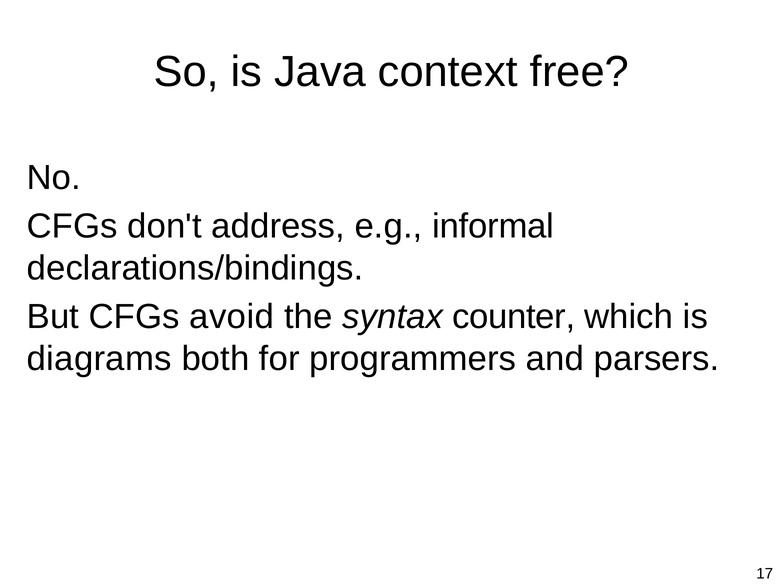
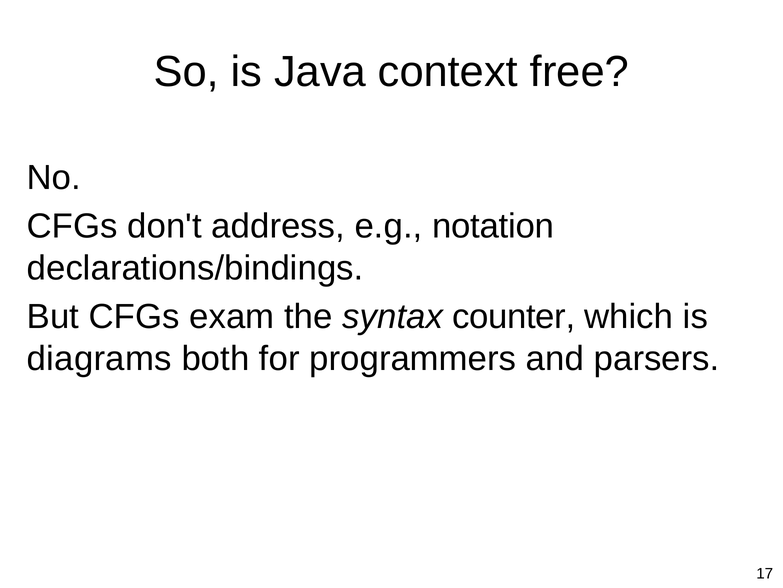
informal: informal -> notation (493, 226)
avoid: avoid -> exam (232, 317)
